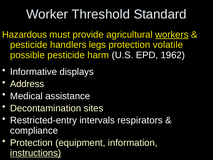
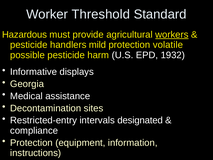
legs: legs -> mild (98, 45)
1962: 1962 -> 1932 (173, 55)
Address: Address -> Georgia (27, 84)
respirators: respirators -> designated (140, 120)
instructions underline: present -> none (36, 153)
